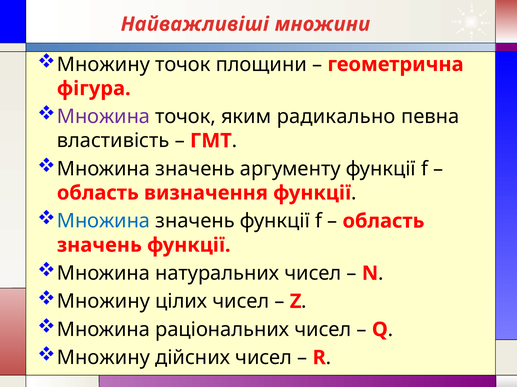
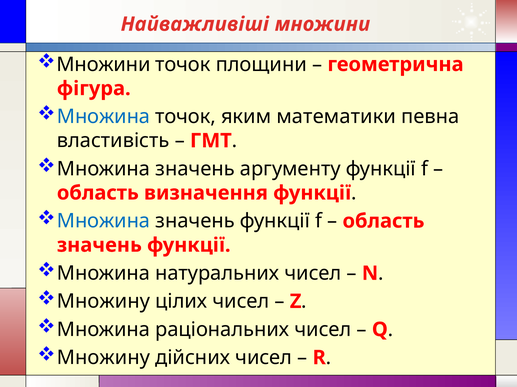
Множину: Множину -> Множини (104, 65)
Множина colour: purple -> blue (104, 117)
радикально: радикально -> математики (336, 117)
